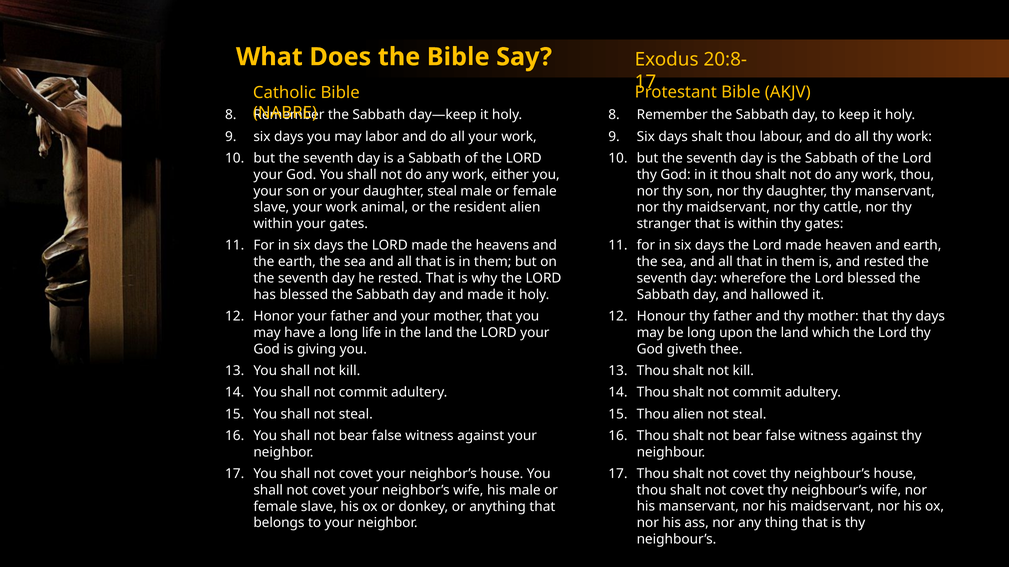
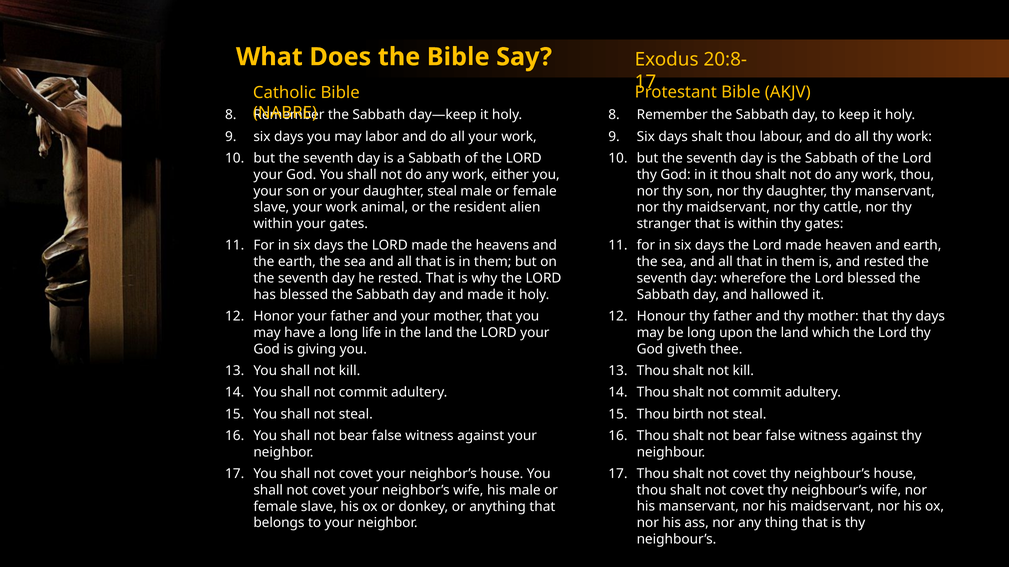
Thou alien: alien -> birth (688, 414)
